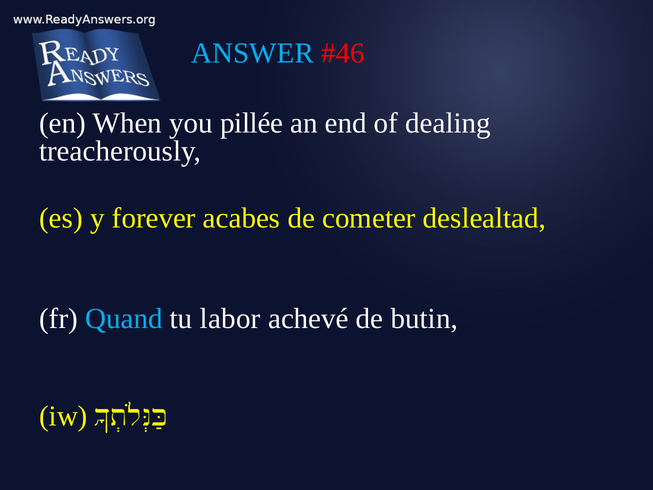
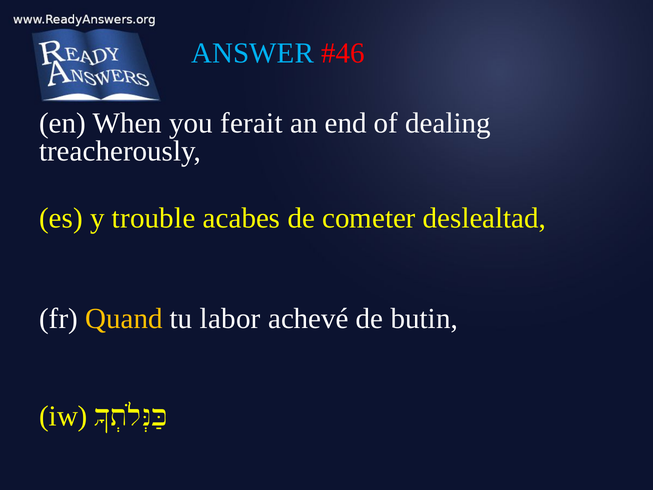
pillée: pillée -> ferait (251, 123)
forever: forever -> trouble (154, 218)
Quand colour: light blue -> yellow (124, 319)
